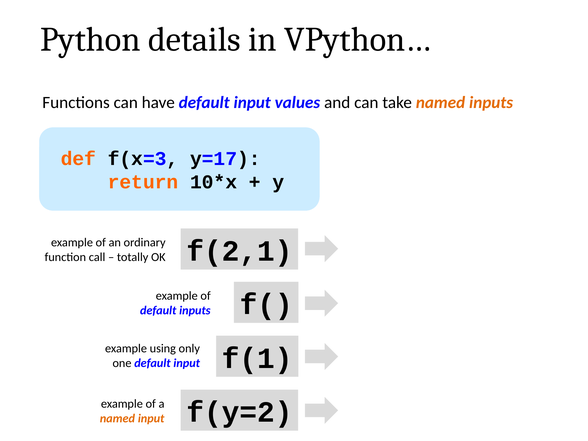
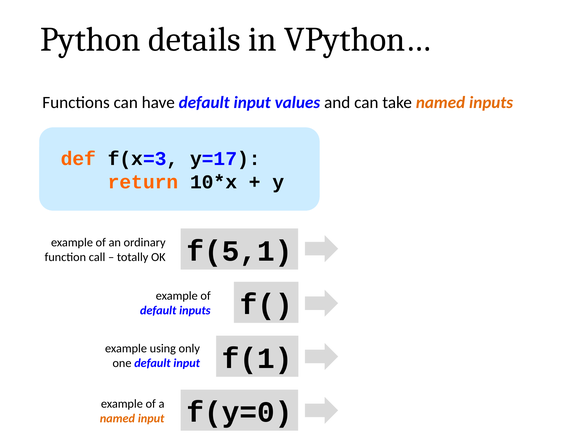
f(2,1: f(2,1 -> f(5,1 (239, 251)
f(y=2: f(y=2 -> f(y=0 (239, 412)
